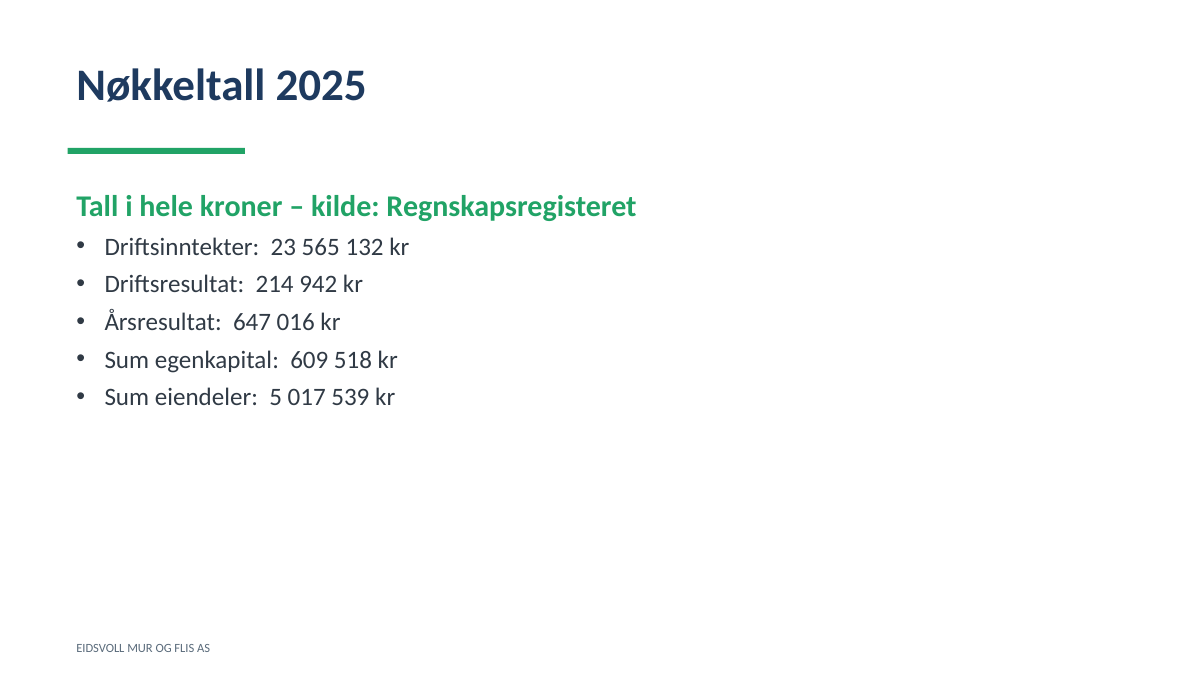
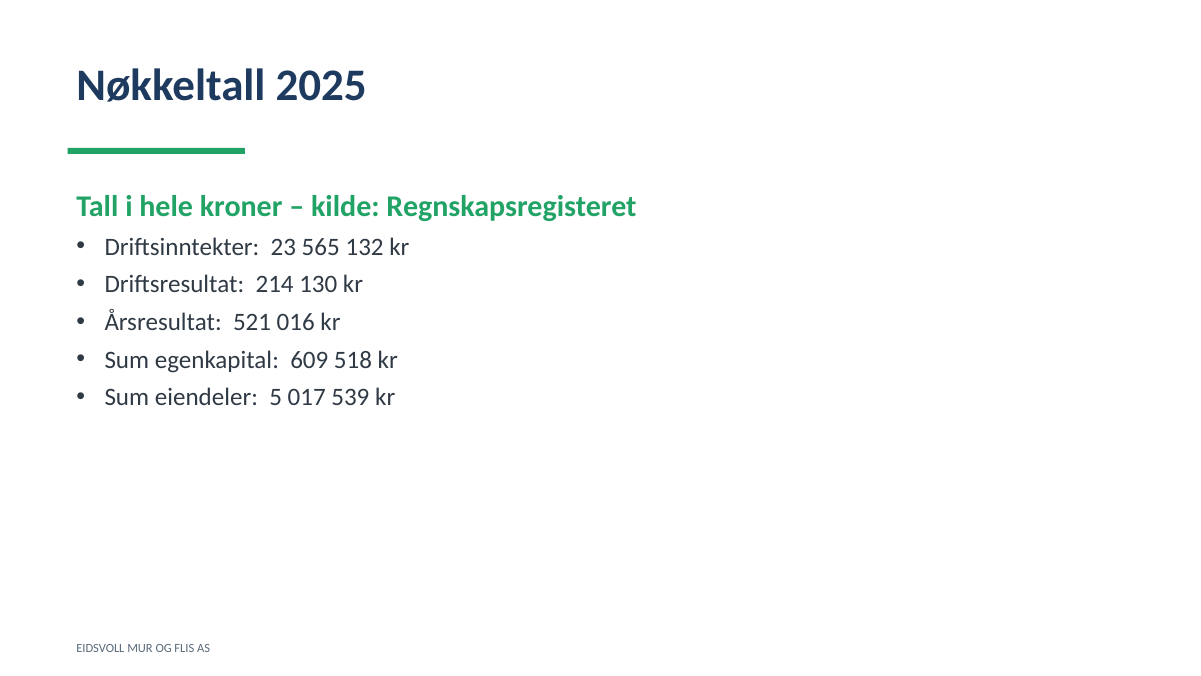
942: 942 -> 130 (318, 285)
647: 647 -> 521 (252, 322)
